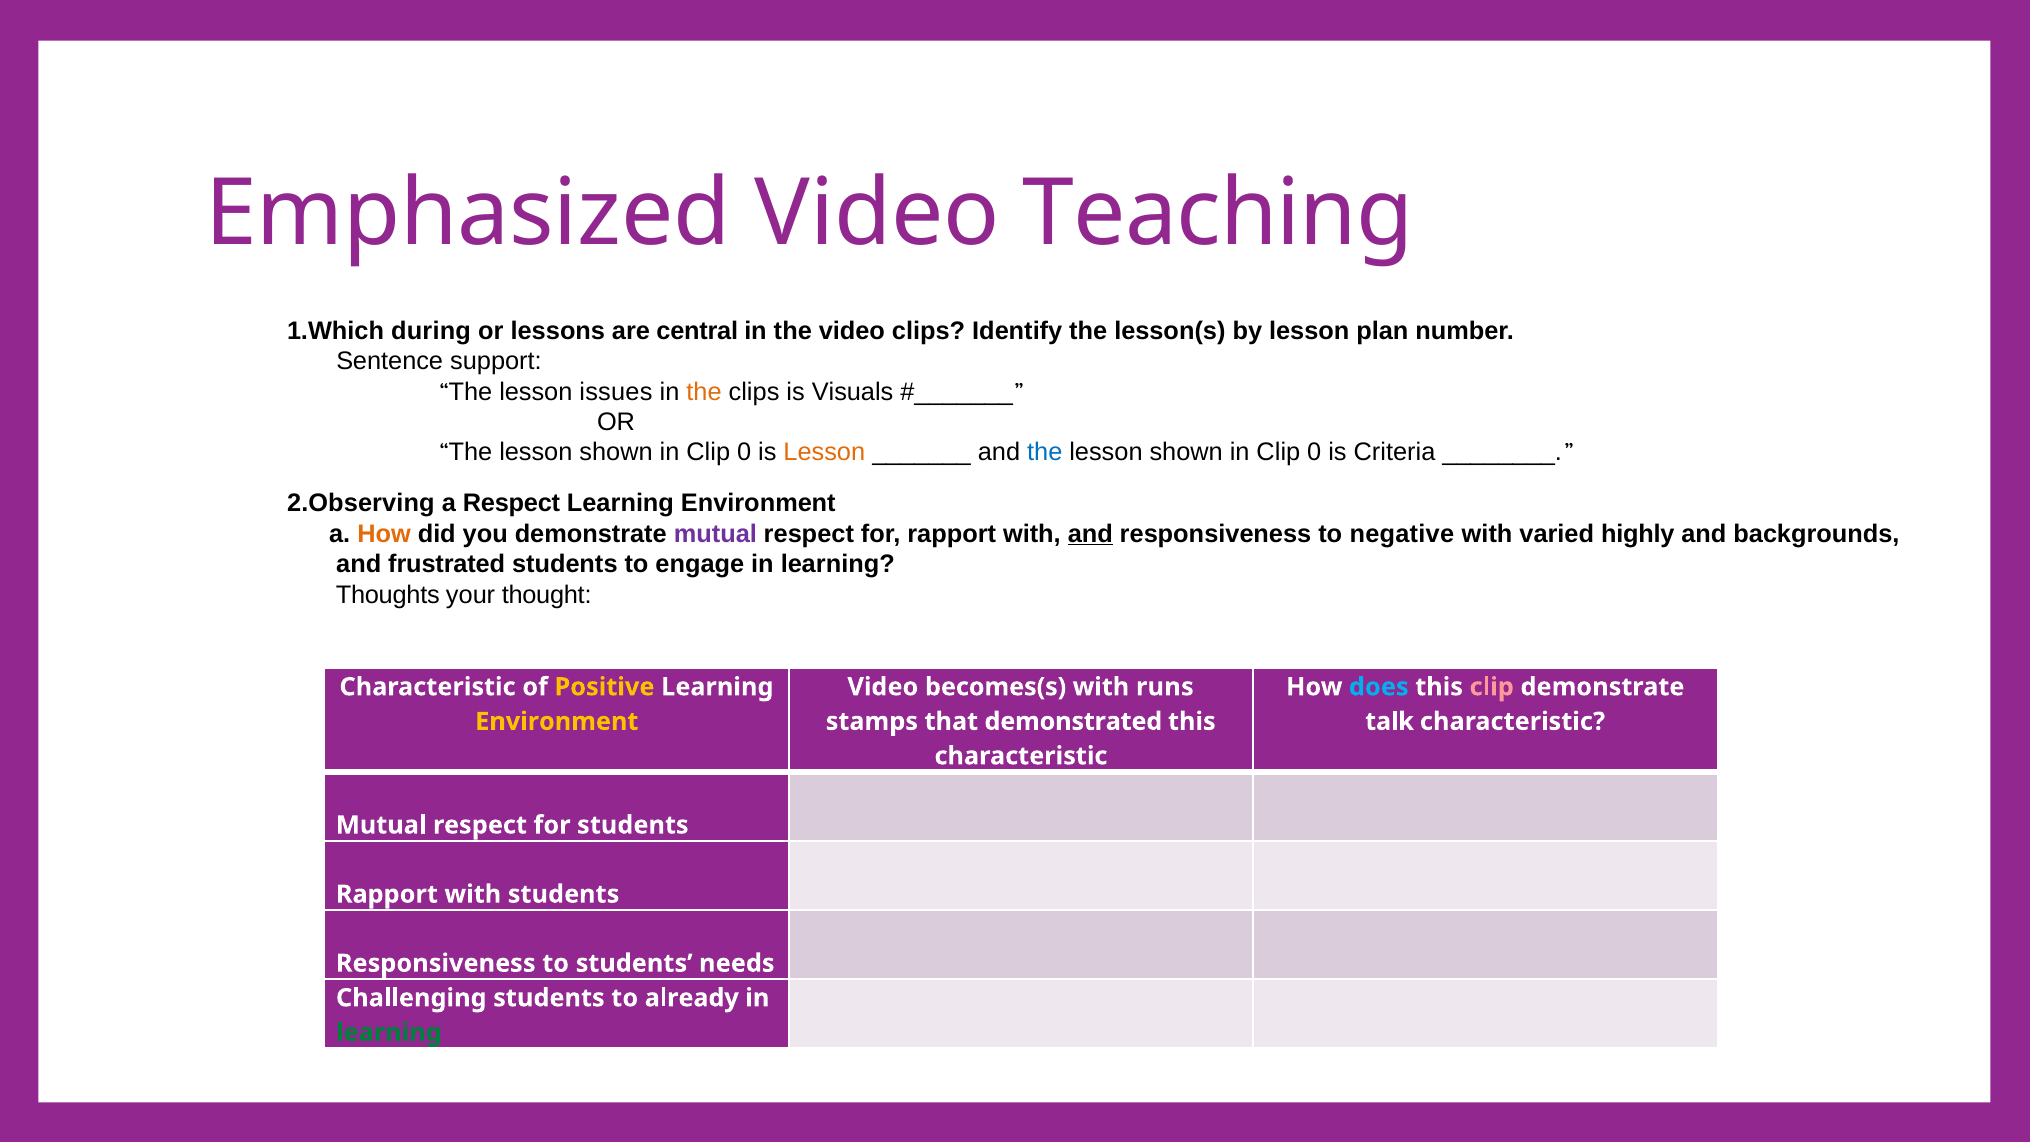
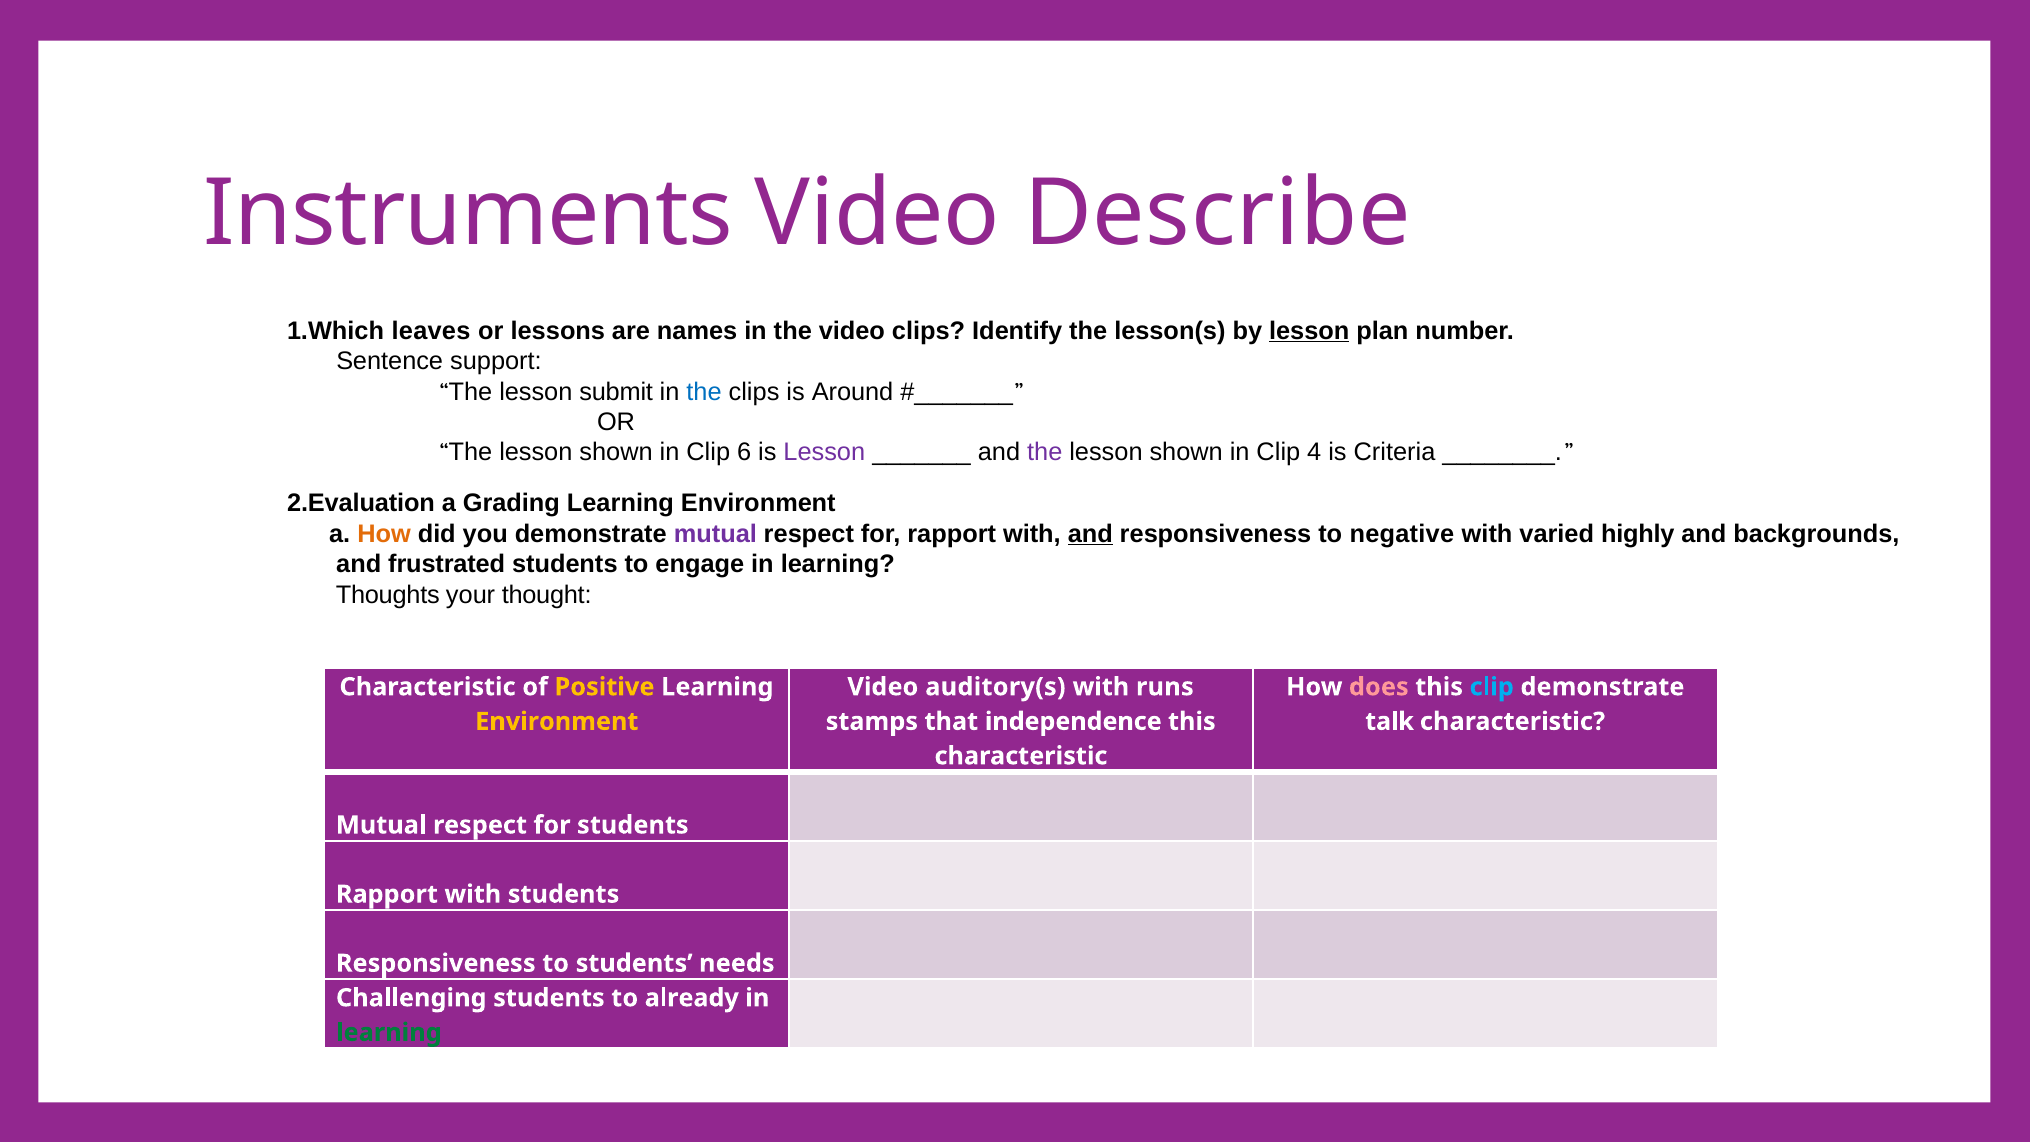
Emphasized: Emphasized -> Instruments (468, 214)
Teaching: Teaching -> Describe (1218, 214)
during: during -> leaves (431, 331)
central: central -> names (697, 331)
lesson underline: none -> present (1309, 331)
issues: issues -> submit (616, 392)
the colour: orange -> blue (704, 392)
Visuals: Visuals -> Around (853, 392)
0: 0 -> 6 (744, 453)
Lesson colour: orange -> purple (824, 453)
the colour: blue -> purple (1045, 453)
0: 0 -> 4 (1314, 453)
2.Observing: 2.Observing -> 2.Evaluation (361, 503)
a Respect: Respect -> Grading (511, 503)
becomes(s: becomes(s -> auditory(s (995, 687)
does colour: light blue -> pink (1379, 687)
clip colour: pink -> light blue (1492, 687)
demonstrated: demonstrated -> independence (1073, 721)
